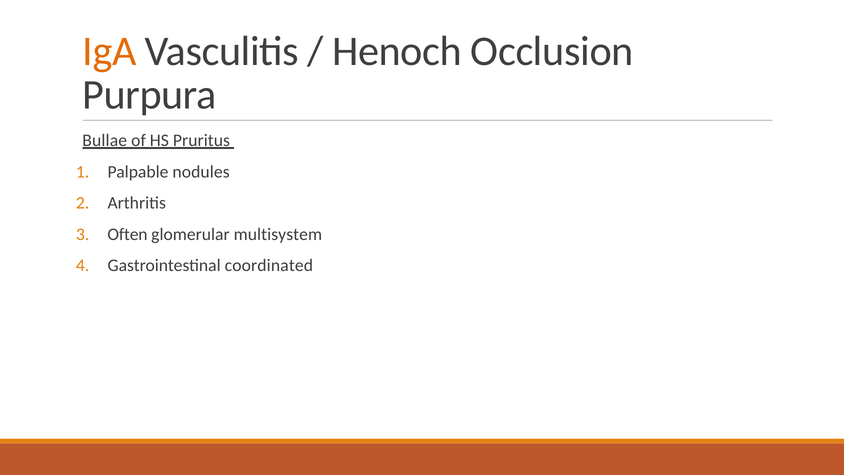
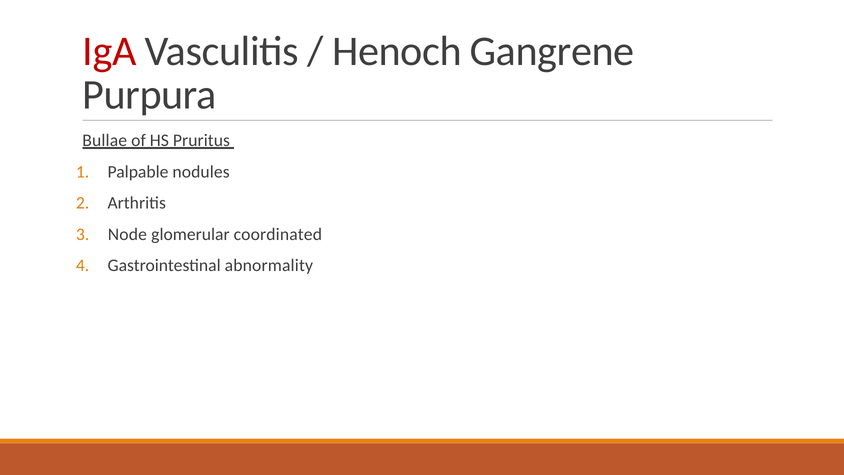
IgA colour: orange -> red (109, 52)
Occlusion: Occlusion -> Gangrene (552, 52)
Often: Often -> Node (127, 234)
multisystem: multisystem -> coordinated (278, 234)
coordinated: coordinated -> abnormality (269, 266)
